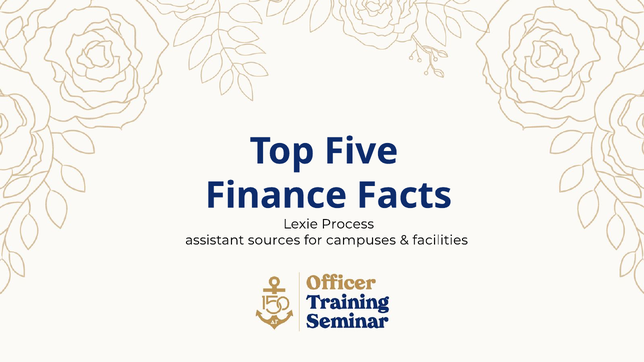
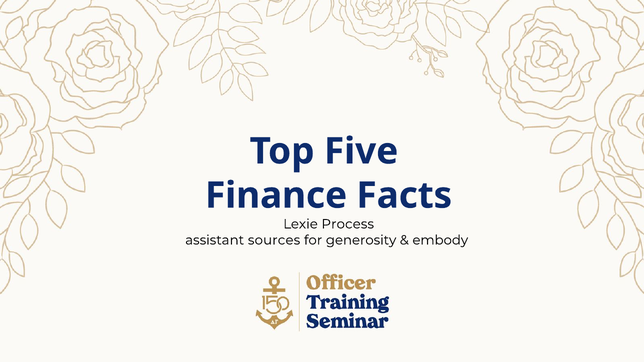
campuses: campuses -> generosity (361, 240)
facilities: facilities -> embody (440, 240)
